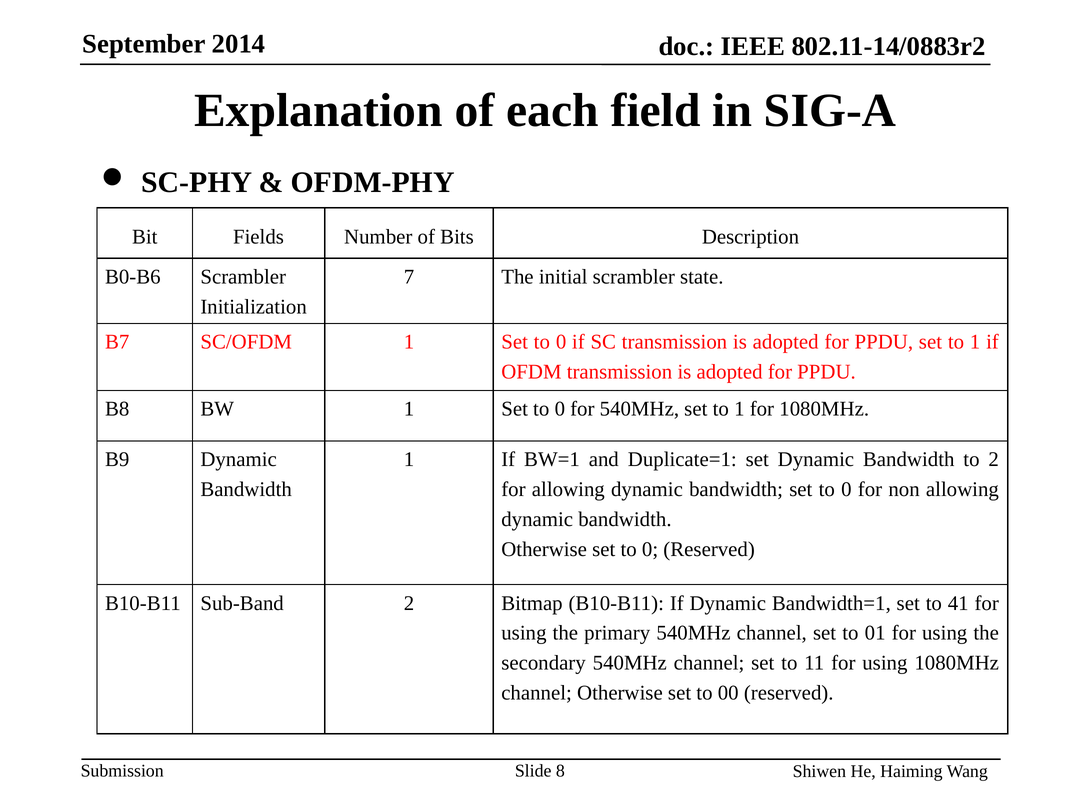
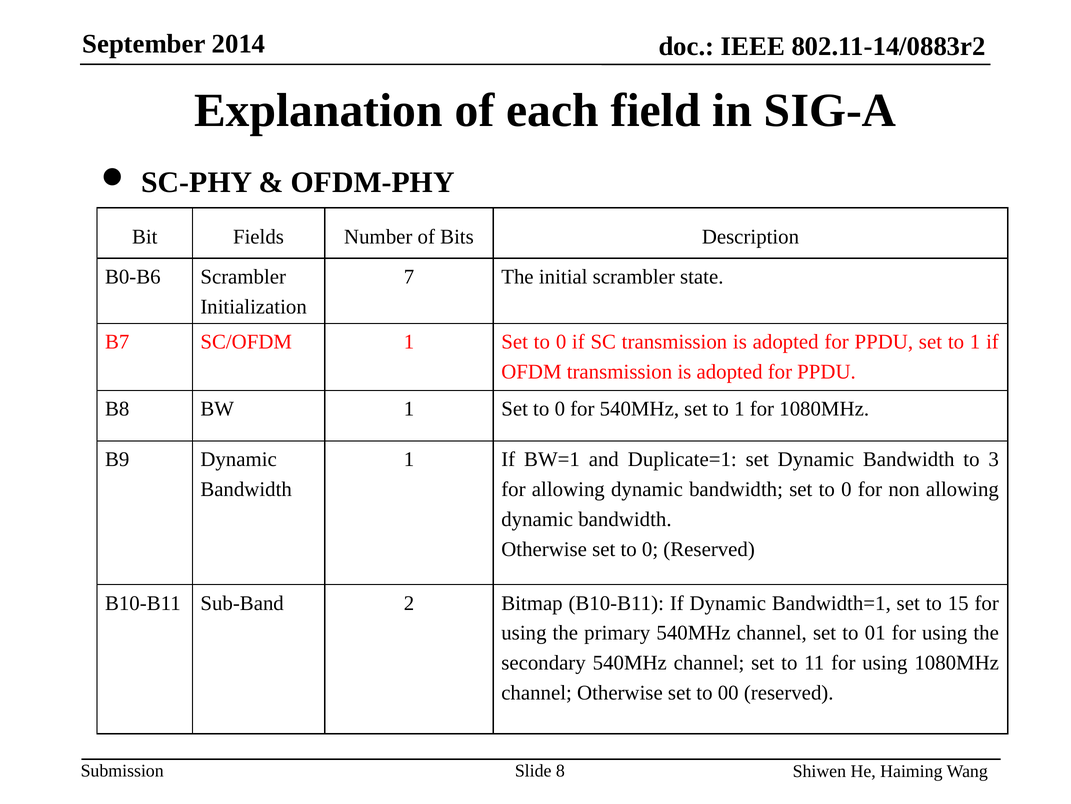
to 2: 2 -> 3 (994, 459)
41: 41 -> 15 (958, 603)
